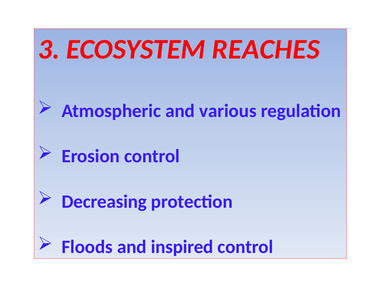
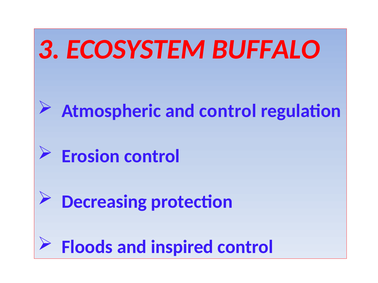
REACHES: REACHES -> BUFFALO (266, 49)
and various: various -> control (228, 111)
